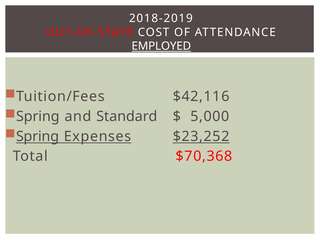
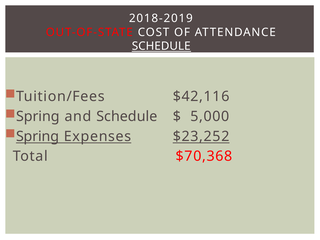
EMPLOYED: EMPLOYED -> SCHEDULE (161, 46)
and Standard: Standard -> Schedule (127, 116)
